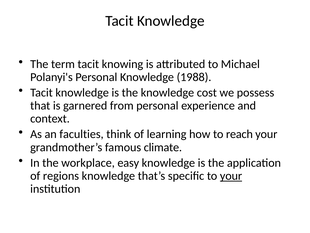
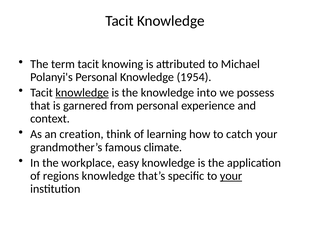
1988: 1988 -> 1954 (194, 77)
knowledge underline: none -> present (82, 92)
cost: cost -> into (207, 92)
faculties: faculties -> creation (81, 134)
reach: reach -> catch (239, 134)
